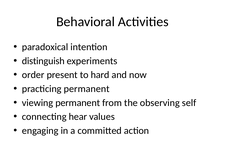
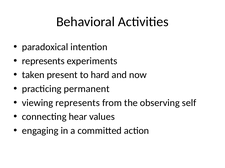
distinguish: distinguish -> represents (43, 61)
order: order -> taken (33, 75)
viewing permanent: permanent -> represents (78, 103)
